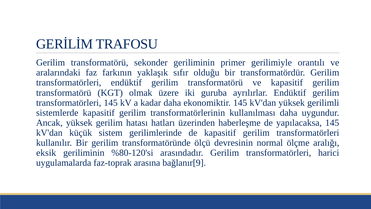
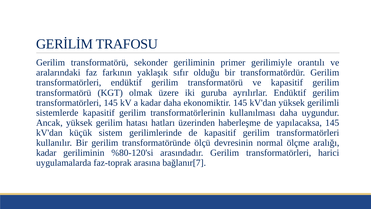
eksik: eksik -> kadar (46, 153)
bağlanır[9: bağlanır[9 -> bağlanır[7 (184, 163)
